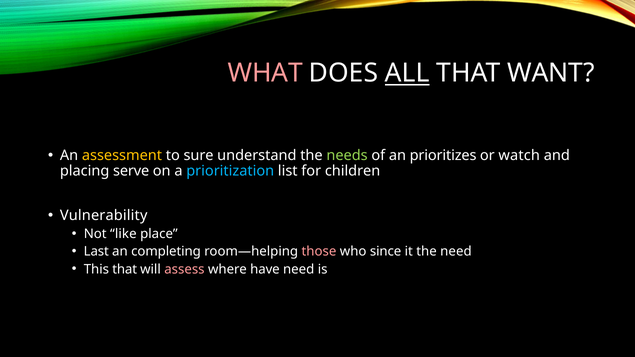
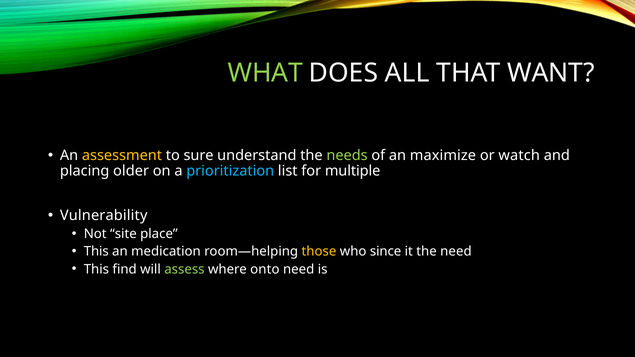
WHAT colour: pink -> light green (265, 73)
ALL underline: present -> none (407, 73)
prioritizes: prioritizes -> maximize (443, 155)
serve: serve -> older (131, 171)
children: children -> multiple (353, 171)
like: like -> site (123, 234)
Last: Last -> This (96, 252)
completing: completing -> medication (166, 252)
those colour: pink -> yellow (319, 252)
This that: that -> find (125, 269)
assess colour: pink -> light green (184, 269)
have: have -> onto (265, 269)
